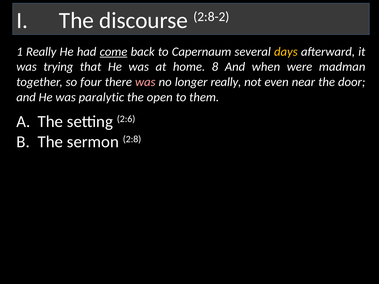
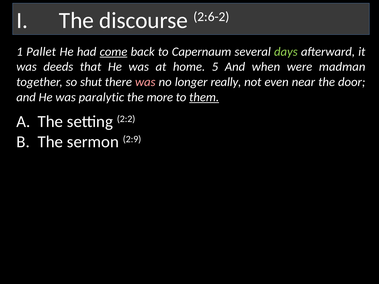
2:8-2: 2:8-2 -> 2:6-2 (211, 17)
1 Really: Really -> Pallet (41, 52)
days colour: yellow -> light green (286, 52)
trying: trying -> deeds (58, 67)
8: 8 -> 5 (215, 67)
four: four -> shut (91, 82)
open: open -> more (160, 97)
them underline: none -> present (204, 97)
2:6: 2:6 -> 2:2 (126, 119)
2:8: 2:8 -> 2:9 (132, 139)
